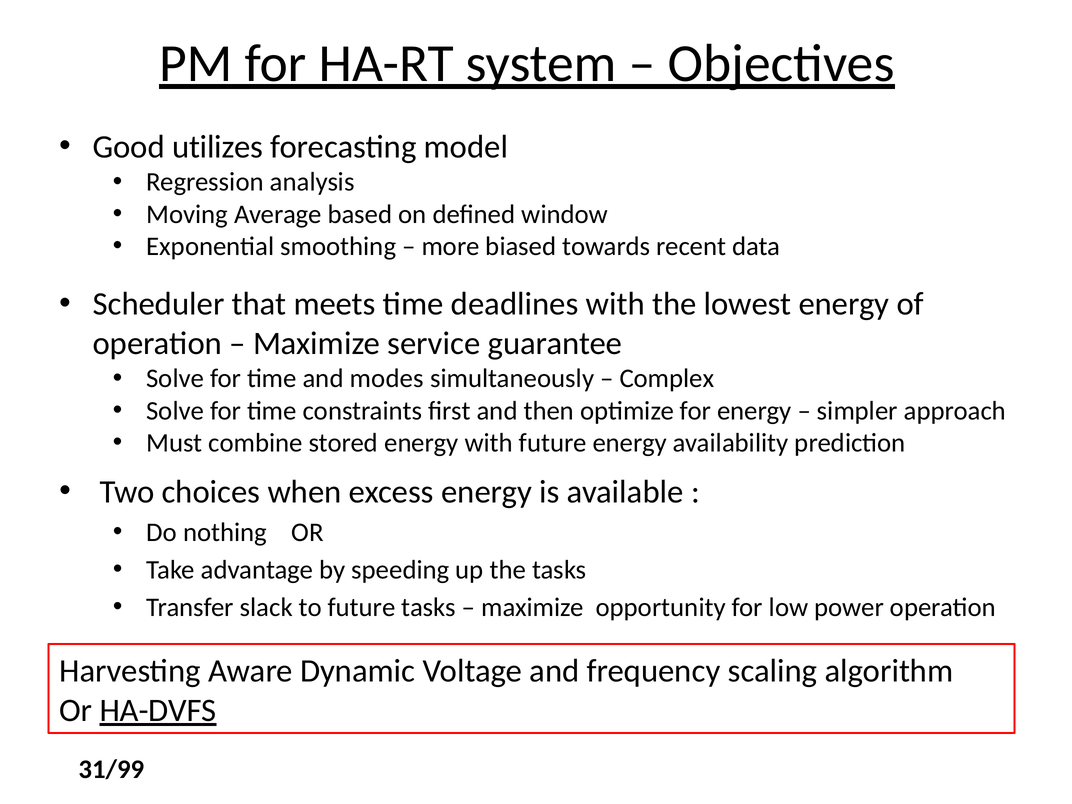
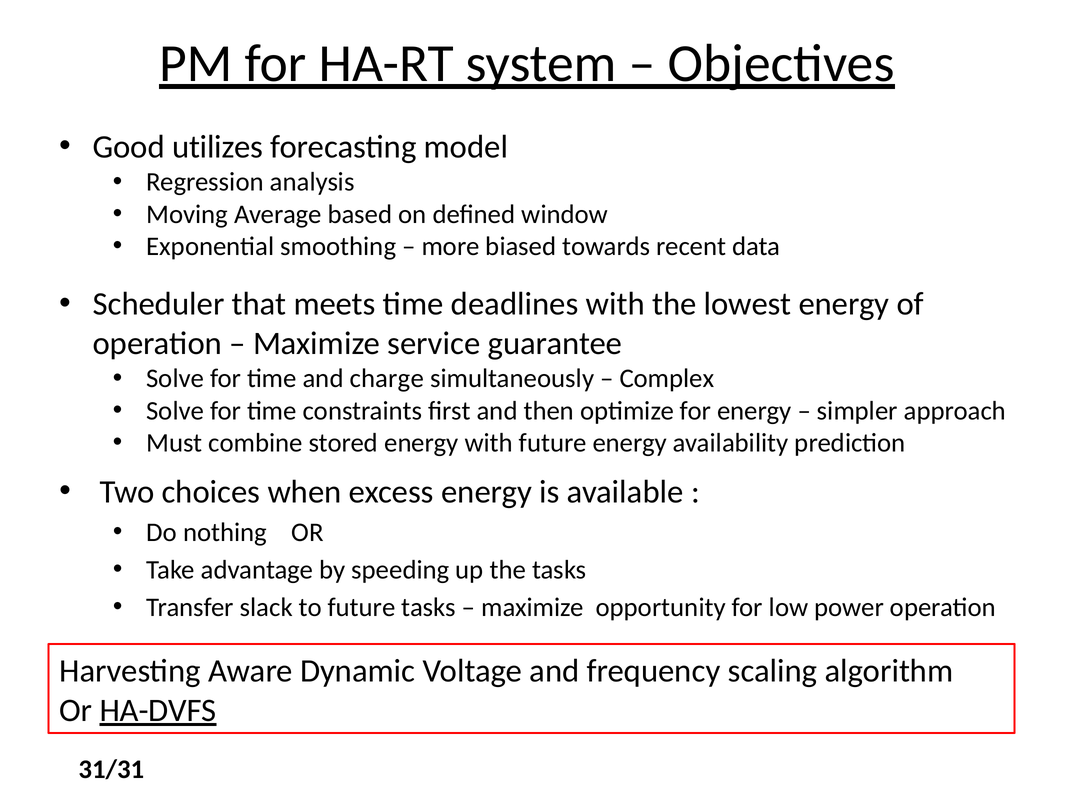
modes: modes -> charge (387, 379)
31/99: 31/99 -> 31/31 (111, 769)
